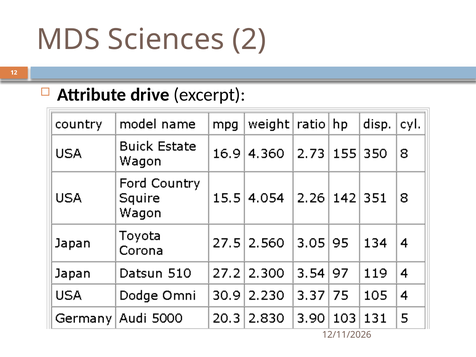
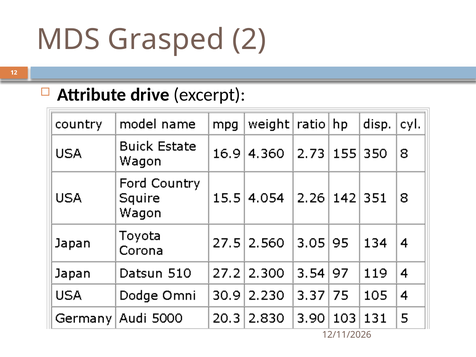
Sciences: Sciences -> Grasped (166, 40)
